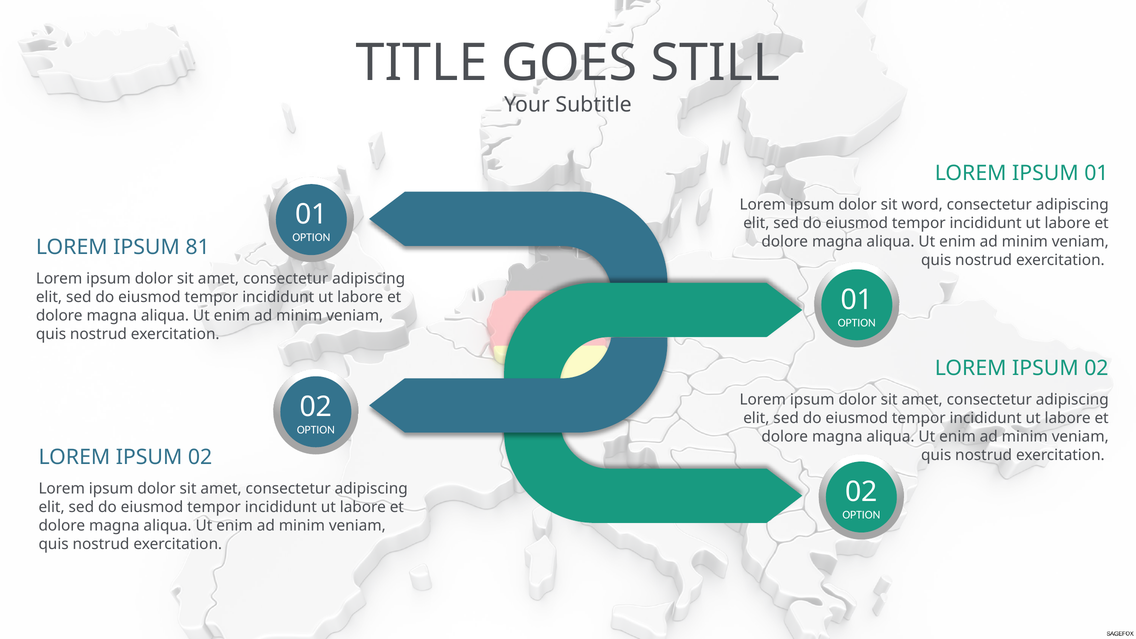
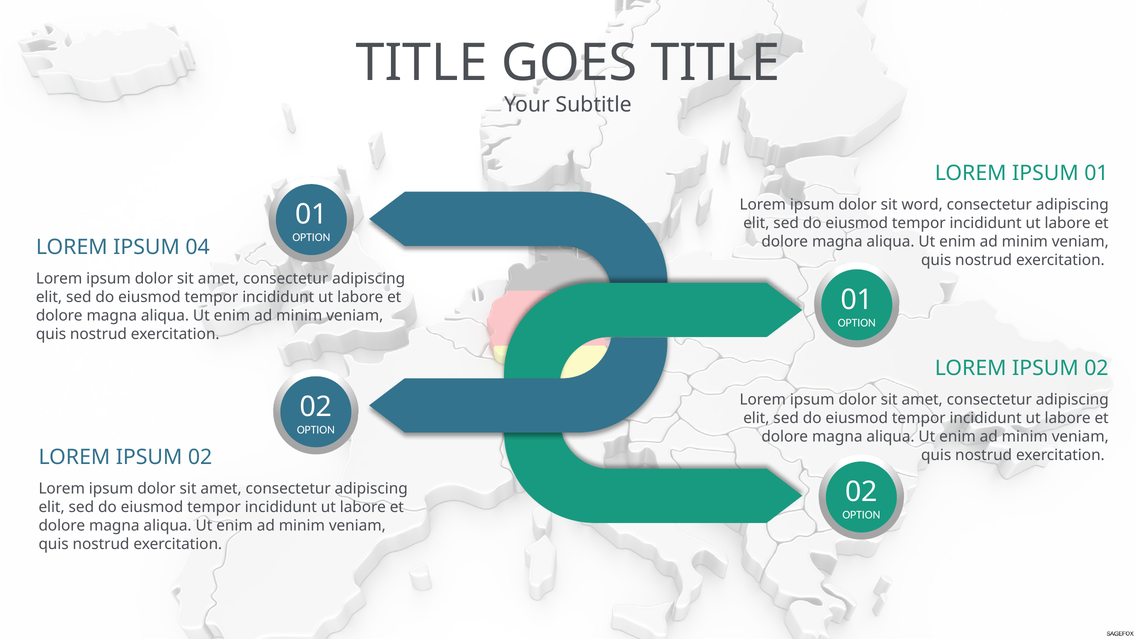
GOES STILL: STILL -> TITLE (716, 63)
81: 81 -> 04 (198, 247)
